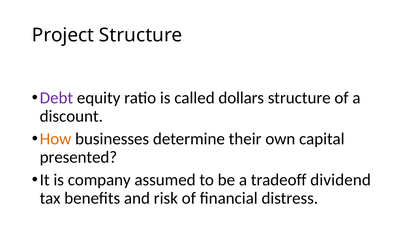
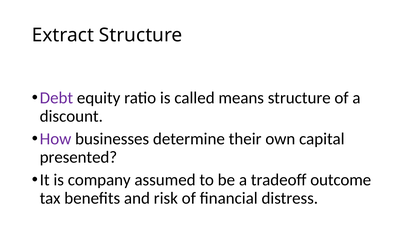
Project: Project -> Extract (63, 35)
dollars: dollars -> means (241, 98)
How colour: orange -> purple (56, 139)
dividend: dividend -> outcome (341, 180)
